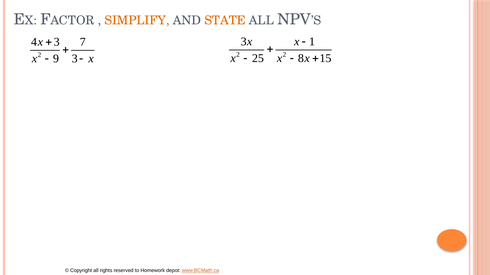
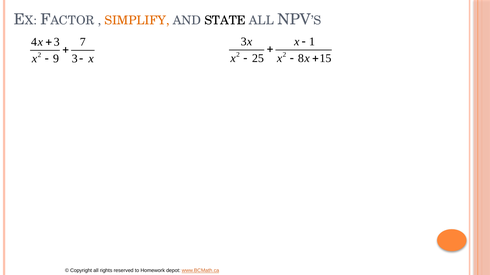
STATE colour: orange -> black (225, 20)
